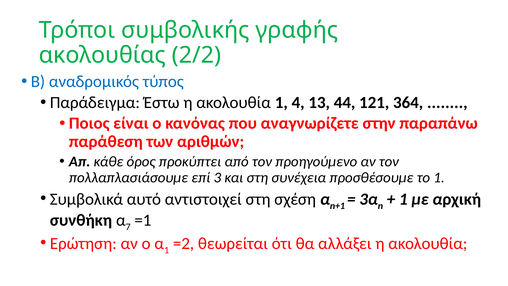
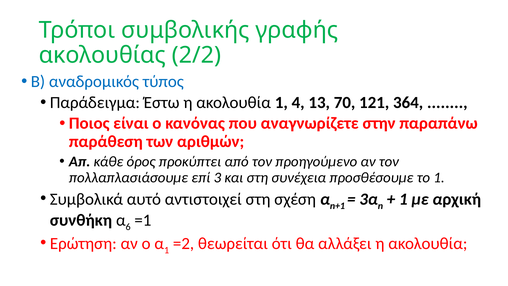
44: 44 -> 70 (345, 102)
7: 7 -> 6 (128, 227)
